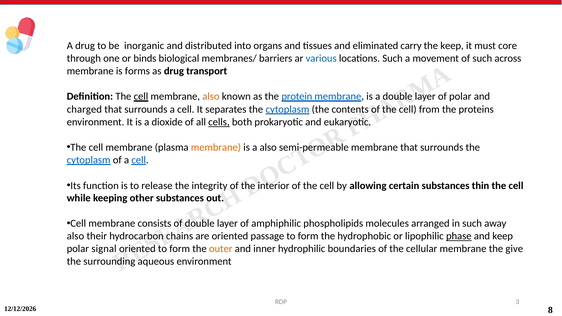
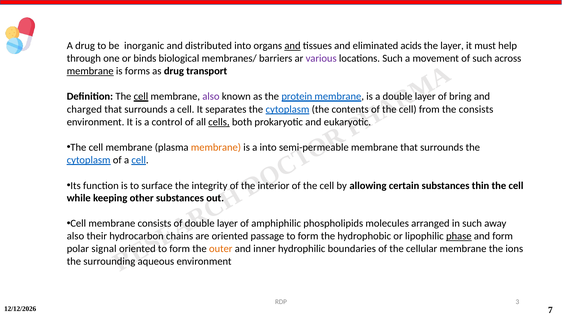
and underline: none -> present (293, 46)
carry: carry -> acids (411, 46)
the keep: keep -> layer (452, 46)
core: core -> help (508, 46)
various colour: blue -> purple (321, 59)
membrane underline: none -> present (90, 71)
also colour: orange -> purple (211, 96)
of polar: polar -> bring (460, 96)
the proteins: proteins -> consists (476, 109)
dioxide: dioxide -> control (167, 122)
a also: also -> into (268, 147)
release: release -> surface (157, 186)
and keep: keep -> form (503, 236)
give: give -> ions (514, 249)
8: 8 -> 7 (550, 310)
